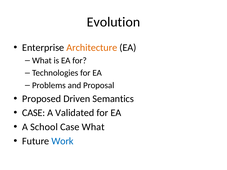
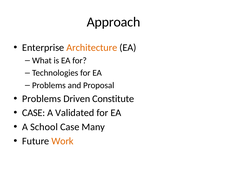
Evolution: Evolution -> Approach (114, 22)
Proposed: Proposed -> Problems (42, 99)
Semantics: Semantics -> Constitute (113, 99)
Case What: What -> Many (93, 127)
Work colour: blue -> orange (62, 141)
